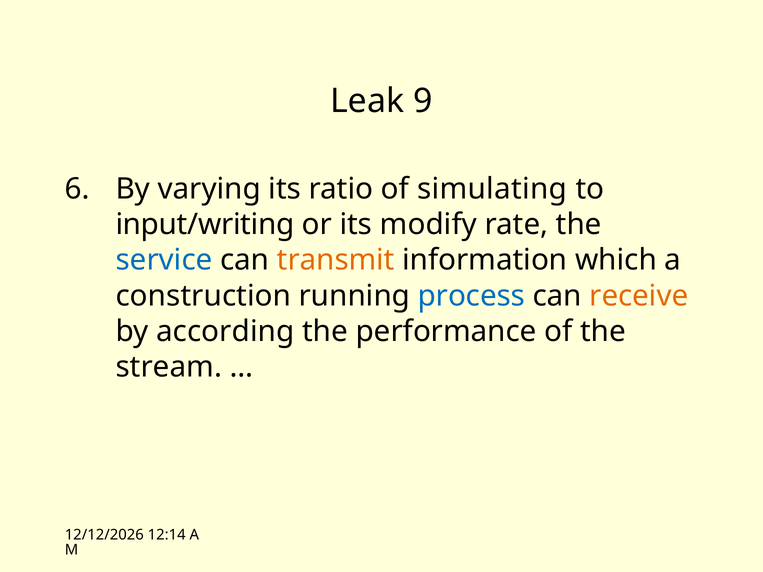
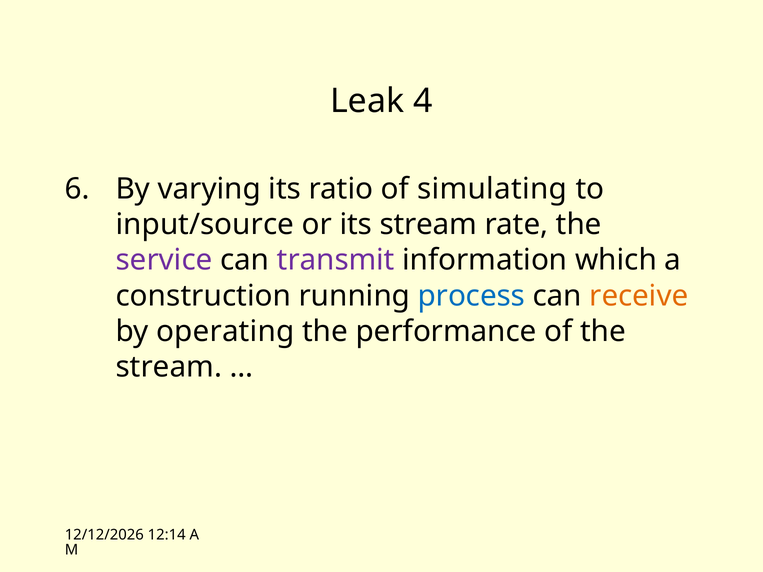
9: 9 -> 4 (423, 101)
input/writing: input/writing -> input/source (205, 225)
its modify: modify -> stream (428, 225)
service colour: blue -> purple (164, 260)
transmit colour: orange -> purple (336, 260)
according: according -> operating (225, 332)
